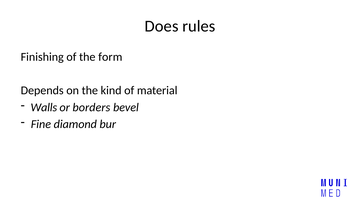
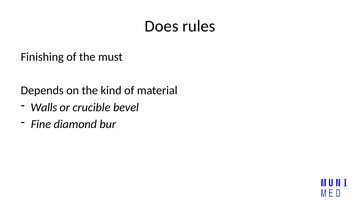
form: form -> must (110, 57)
borders: borders -> crucible (91, 107)
